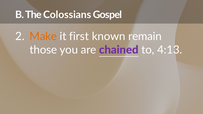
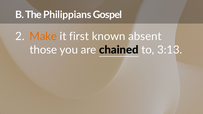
Colossians: Colossians -> Philippians (67, 15)
remain: remain -> absent (145, 36)
chained colour: purple -> black (119, 50)
4:13: 4:13 -> 3:13 (170, 50)
